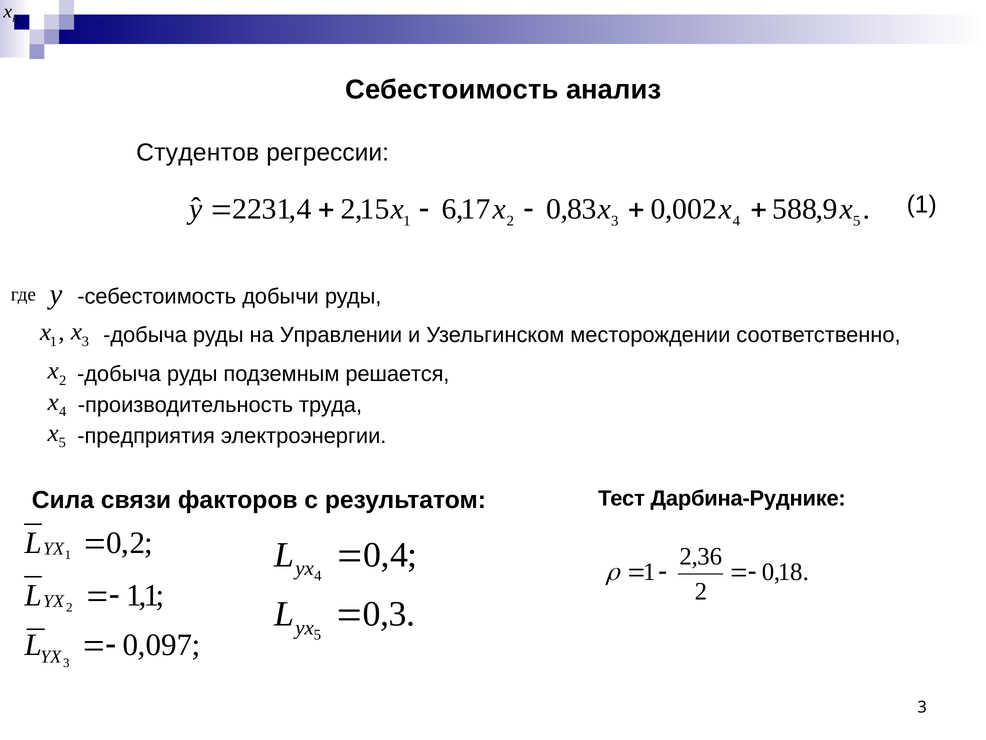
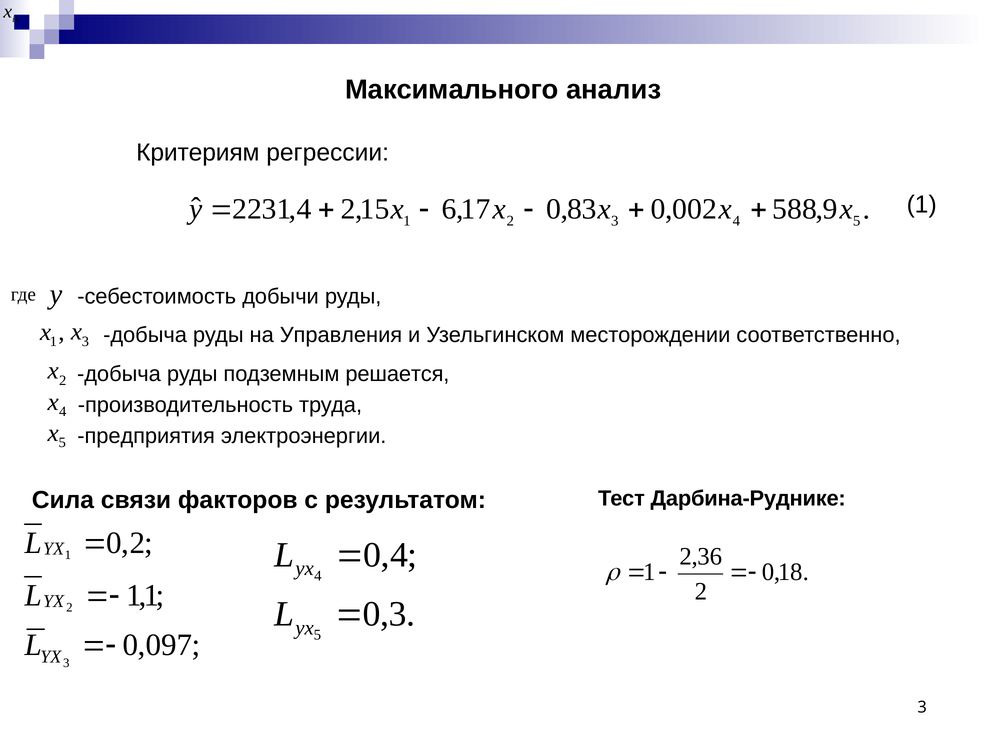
Себестоимость: Себестоимость -> Максимального (452, 89)
Студентов: Студентов -> Критериям (198, 152)
Управлении: Управлении -> Управления (341, 335)
